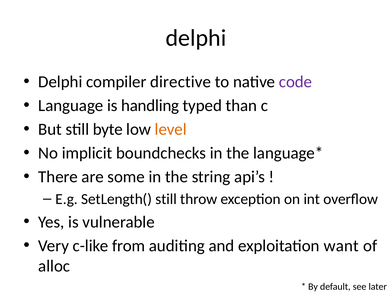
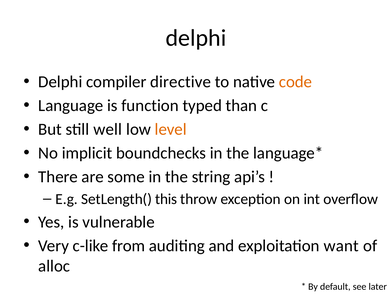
code colour: purple -> orange (296, 82)
handling: handling -> function (150, 106)
byte: byte -> well (108, 129)
SetLength( still: still -> this (166, 199)
